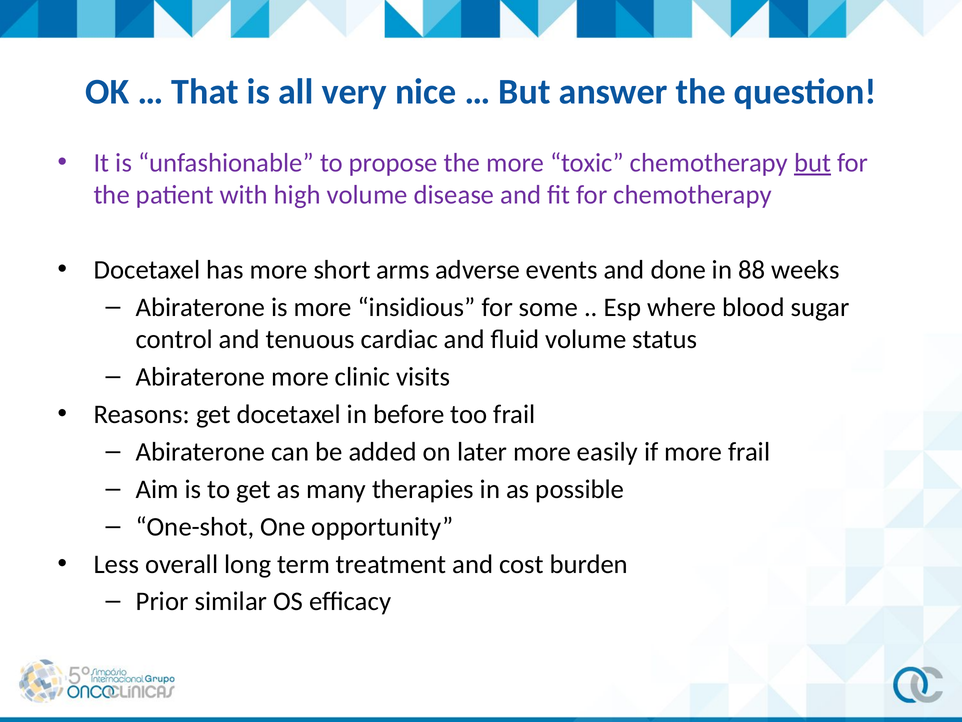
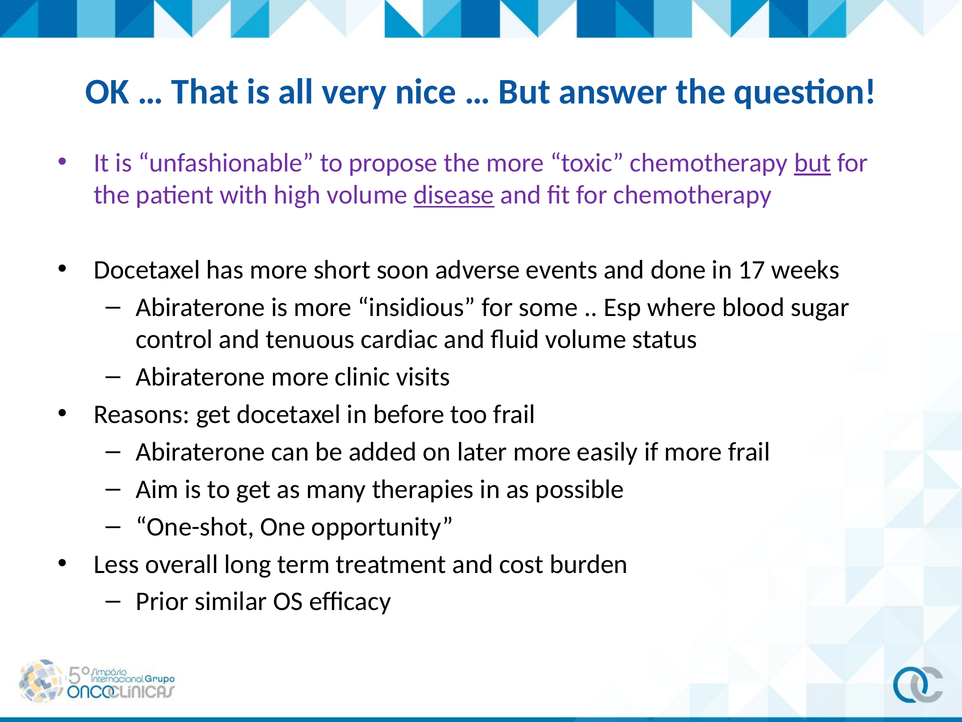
disease underline: none -> present (454, 195)
arms: arms -> soon (403, 270)
88: 88 -> 17 (752, 270)
